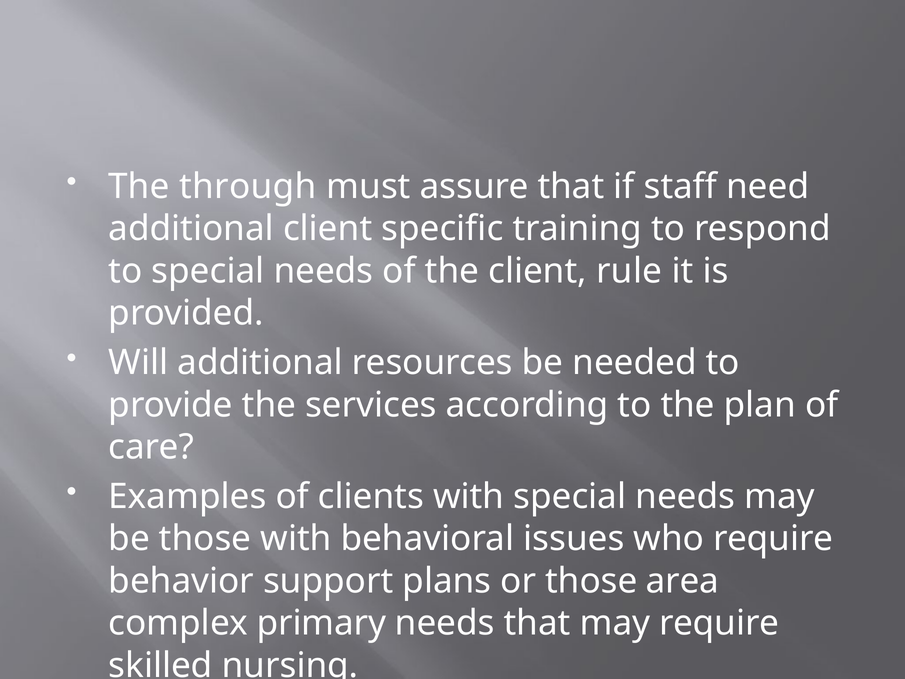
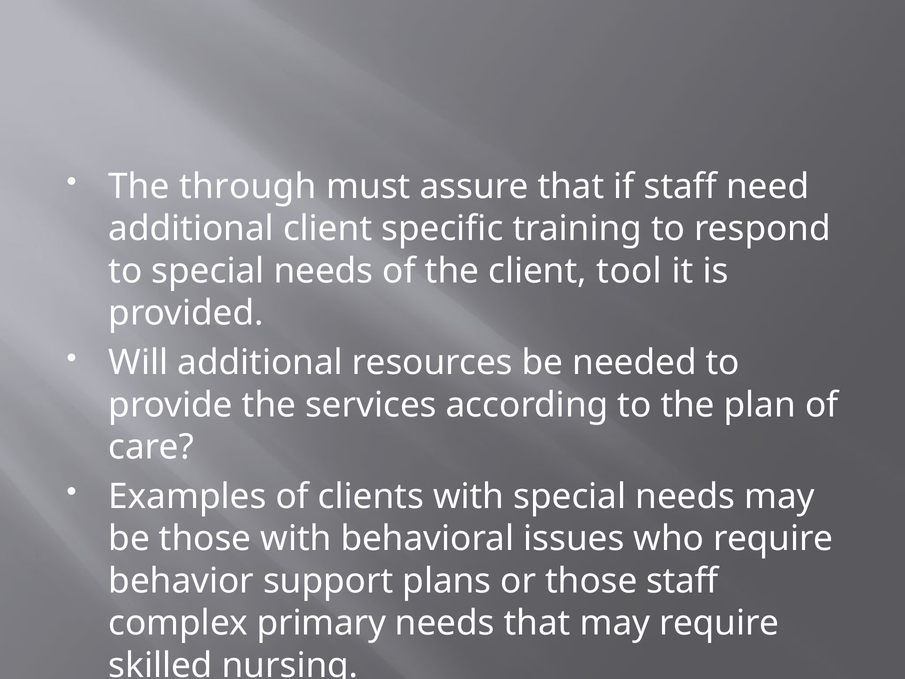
rule: rule -> tool (629, 271)
those area: area -> staff (682, 581)
